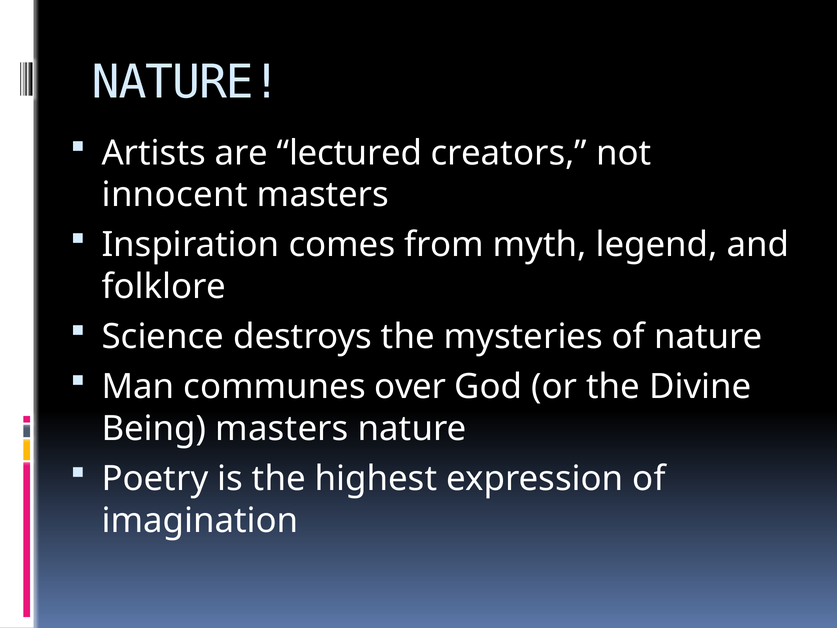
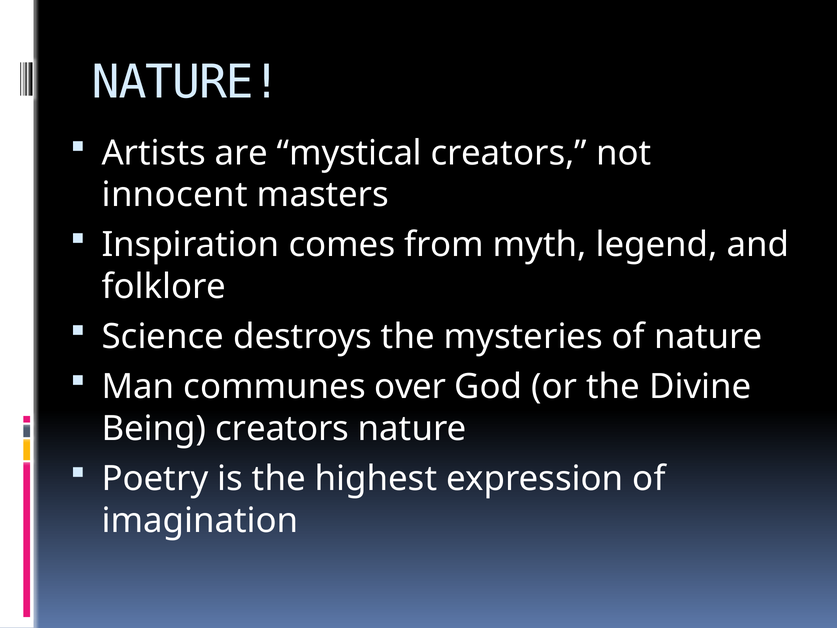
lectured: lectured -> mystical (349, 153)
Being masters: masters -> creators (282, 429)
